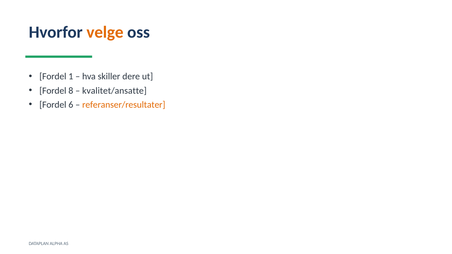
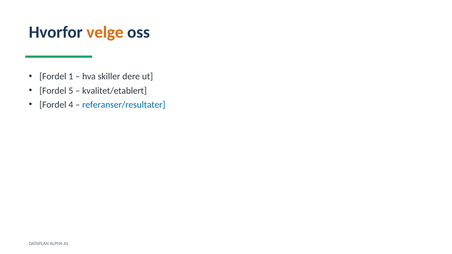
8: 8 -> 5 (71, 91)
kvalitet/ansatte: kvalitet/ansatte -> kvalitet/etablert (115, 91)
6: 6 -> 4 (71, 105)
referanser/resultater colour: orange -> blue (124, 105)
